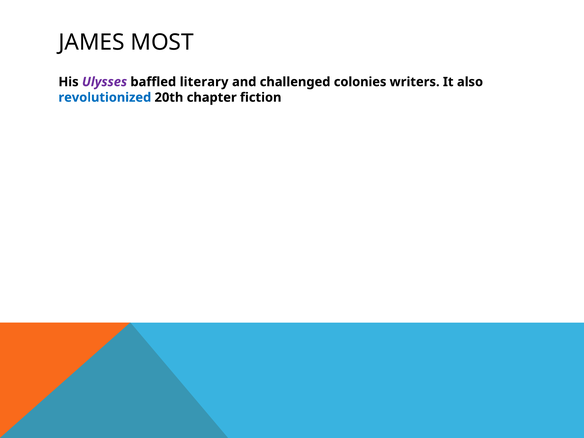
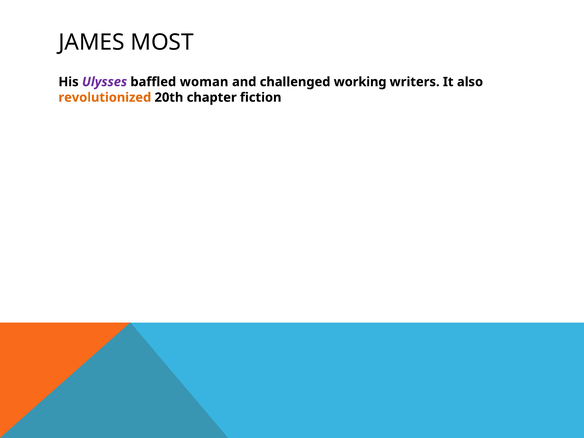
literary: literary -> woman (204, 82)
colonies: colonies -> working (360, 82)
revolutionized colour: blue -> orange (105, 97)
